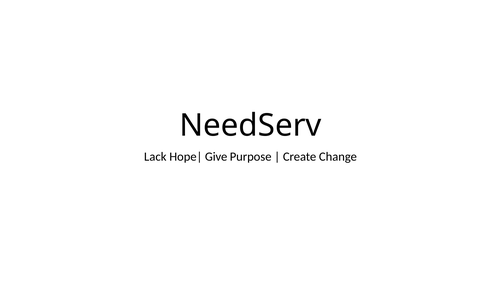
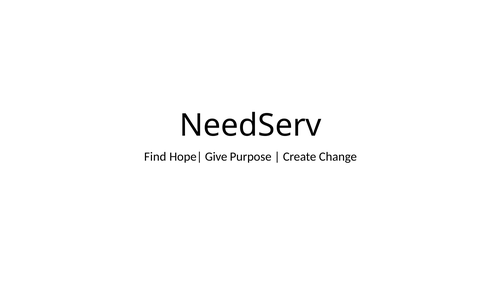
Lack: Lack -> Find (155, 157)
